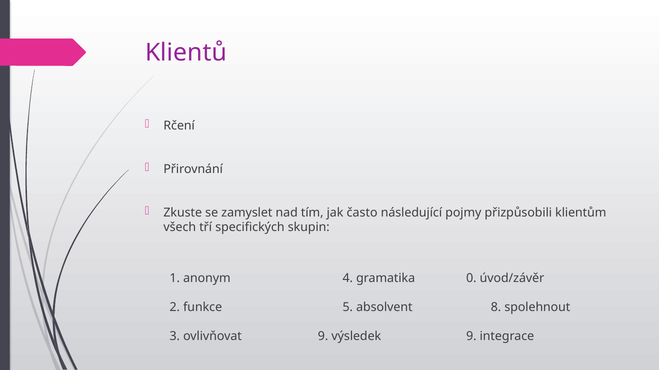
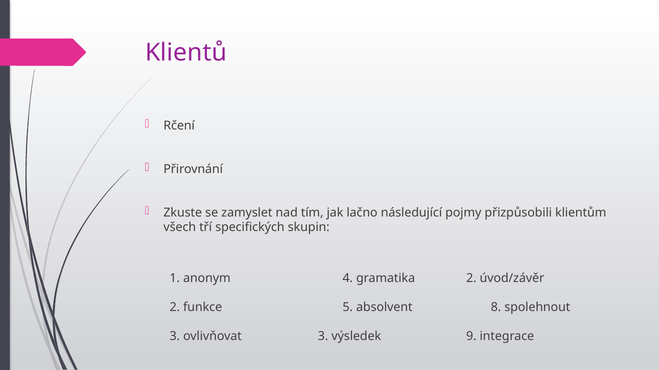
často: často -> lačno (362, 213)
gramatika 0: 0 -> 2 (471, 278)
ovlivňovat 9: 9 -> 3 (323, 337)
